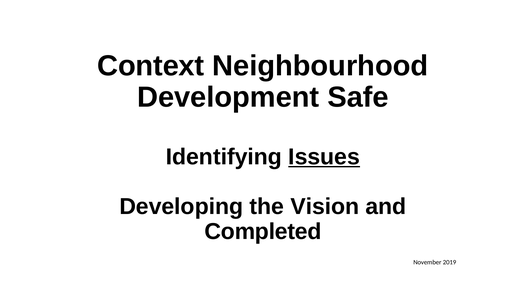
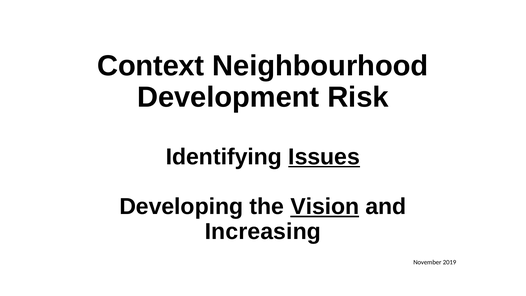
Safe: Safe -> Risk (358, 97)
Vision underline: none -> present (325, 206)
Completed: Completed -> Increasing (263, 231)
